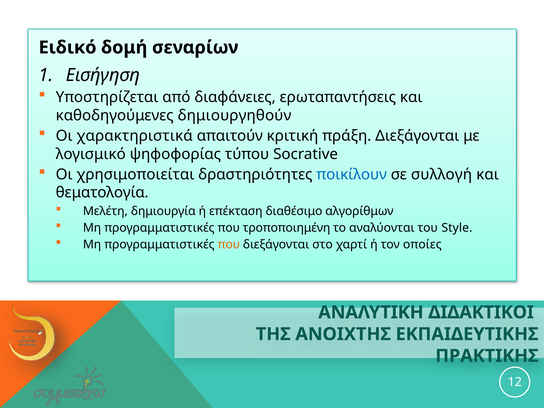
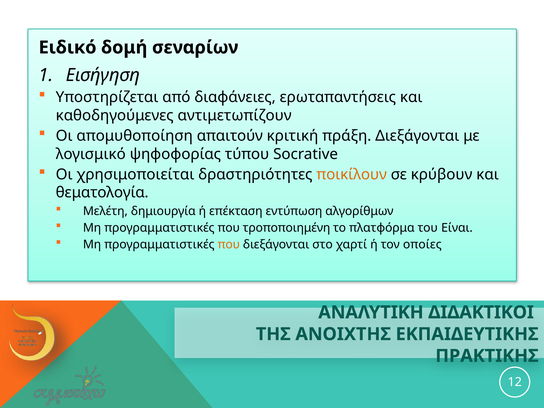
δημιουργηθούν: δημιουργηθούν -> αντιμετωπίζουν (235, 115)
χαρακτηριστικά: χαρακτηριστικά -> απομυθοποίηση (135, 136)
ποικίλουν colour: blue -> orange (352, 175)
συλλογή: συλλογή -> κρύβουν (442, 175)
διαθέσιμο: διαθέσιμο -> εντύπωση (294, 211)
αναλύονται: αναλύονται -> πλατφόρμα (382, 228)
Style: Style -> Είναι (457, 228)
